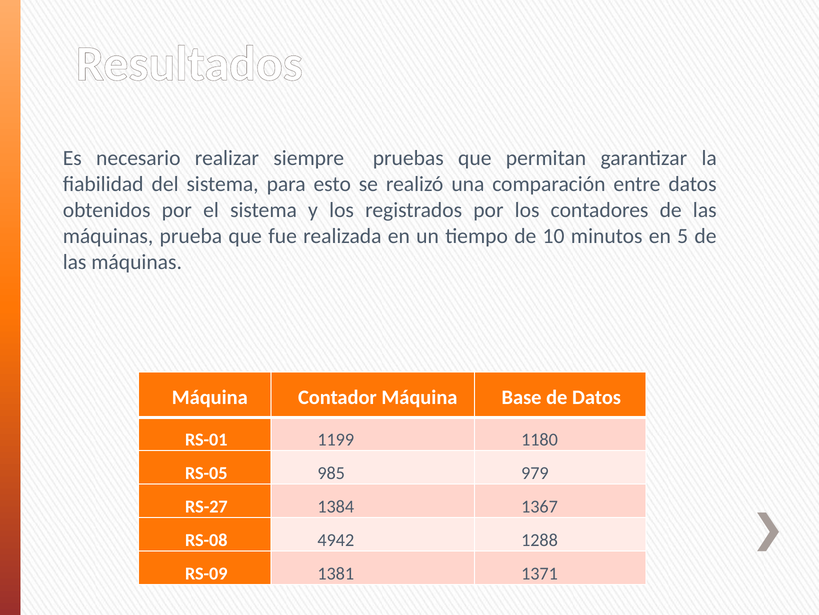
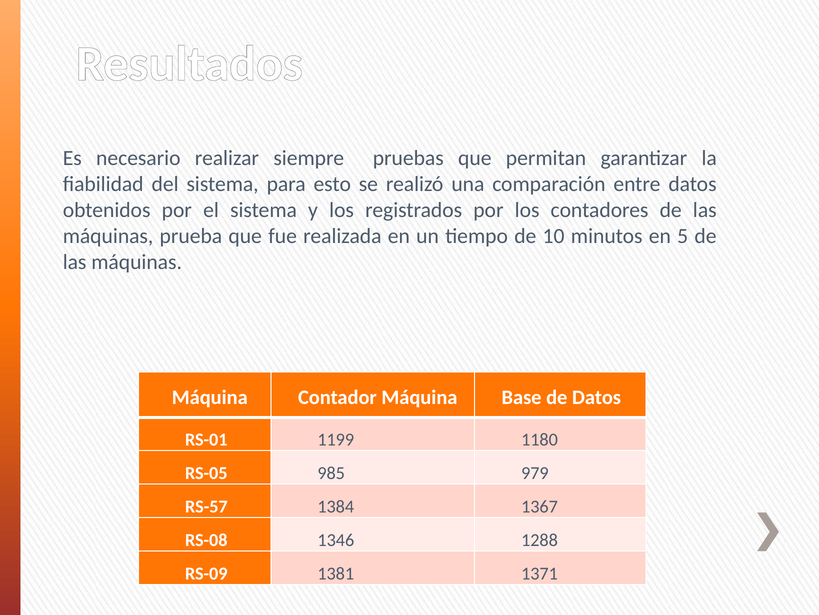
RS-27: RS-27 -> RS-57 (206, 506)
4942: 4942 -> 1346 (336, 539)
